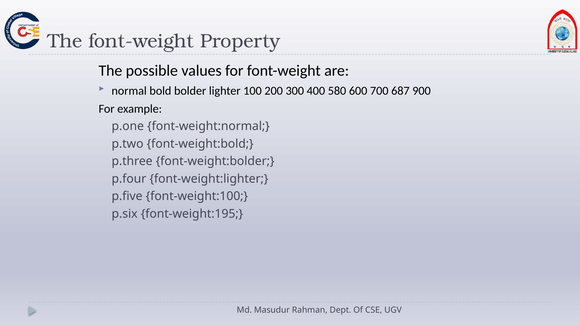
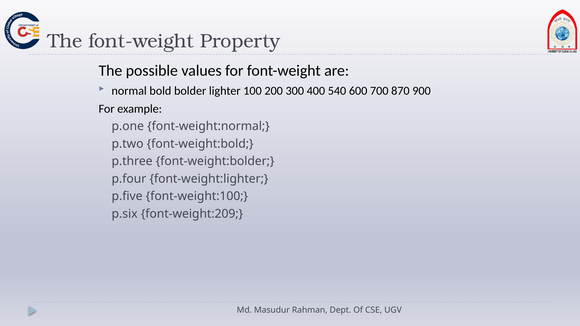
580: 580 -> 540 (337, 91)
687: 687 -> 870 (400, 91)
font-weight:195: font-weight:195 -> font-weight:209 (192, 214)
